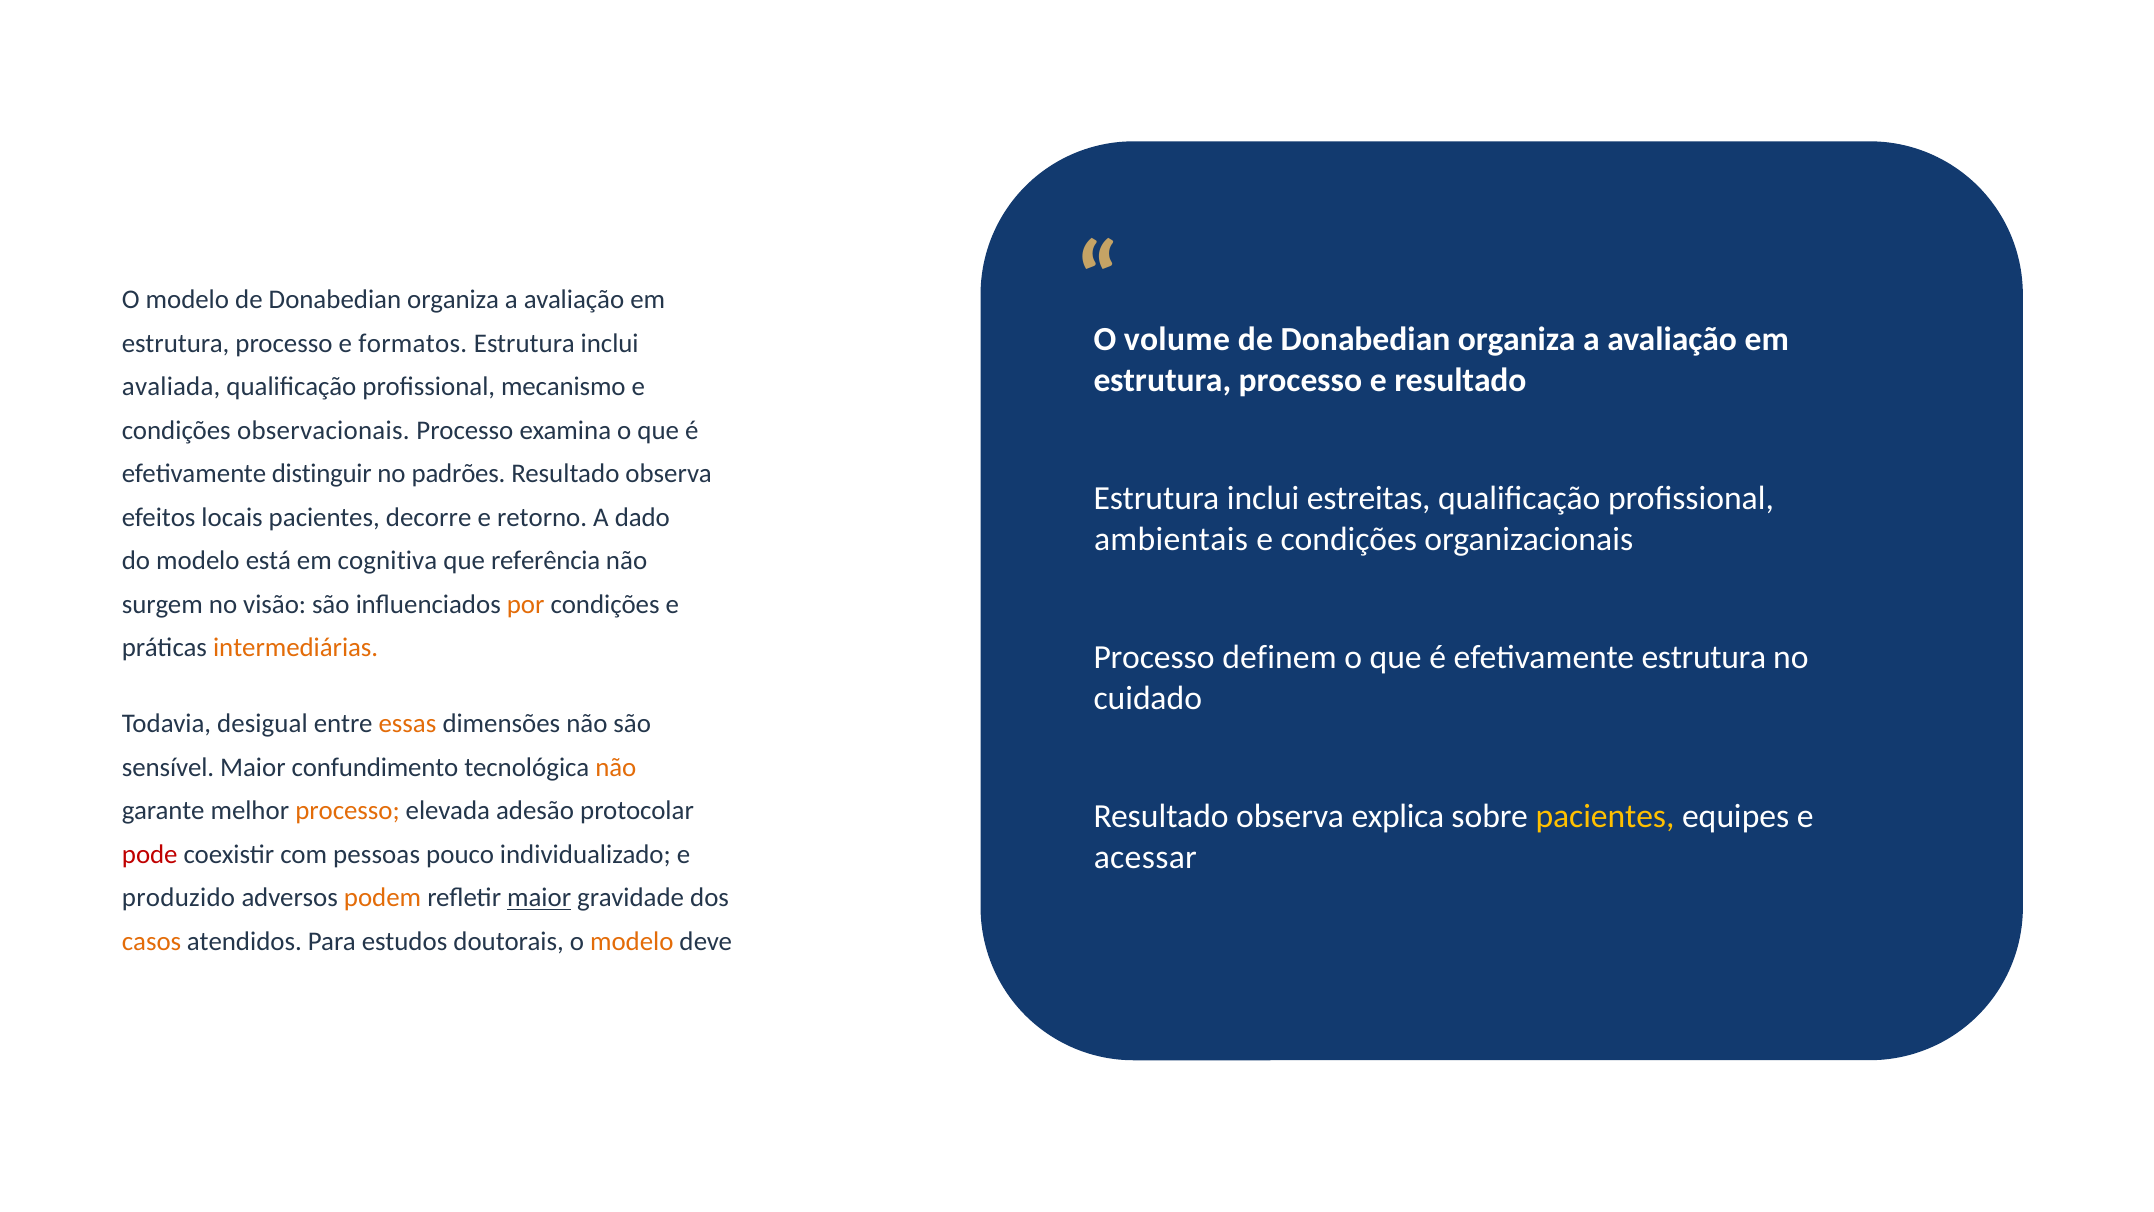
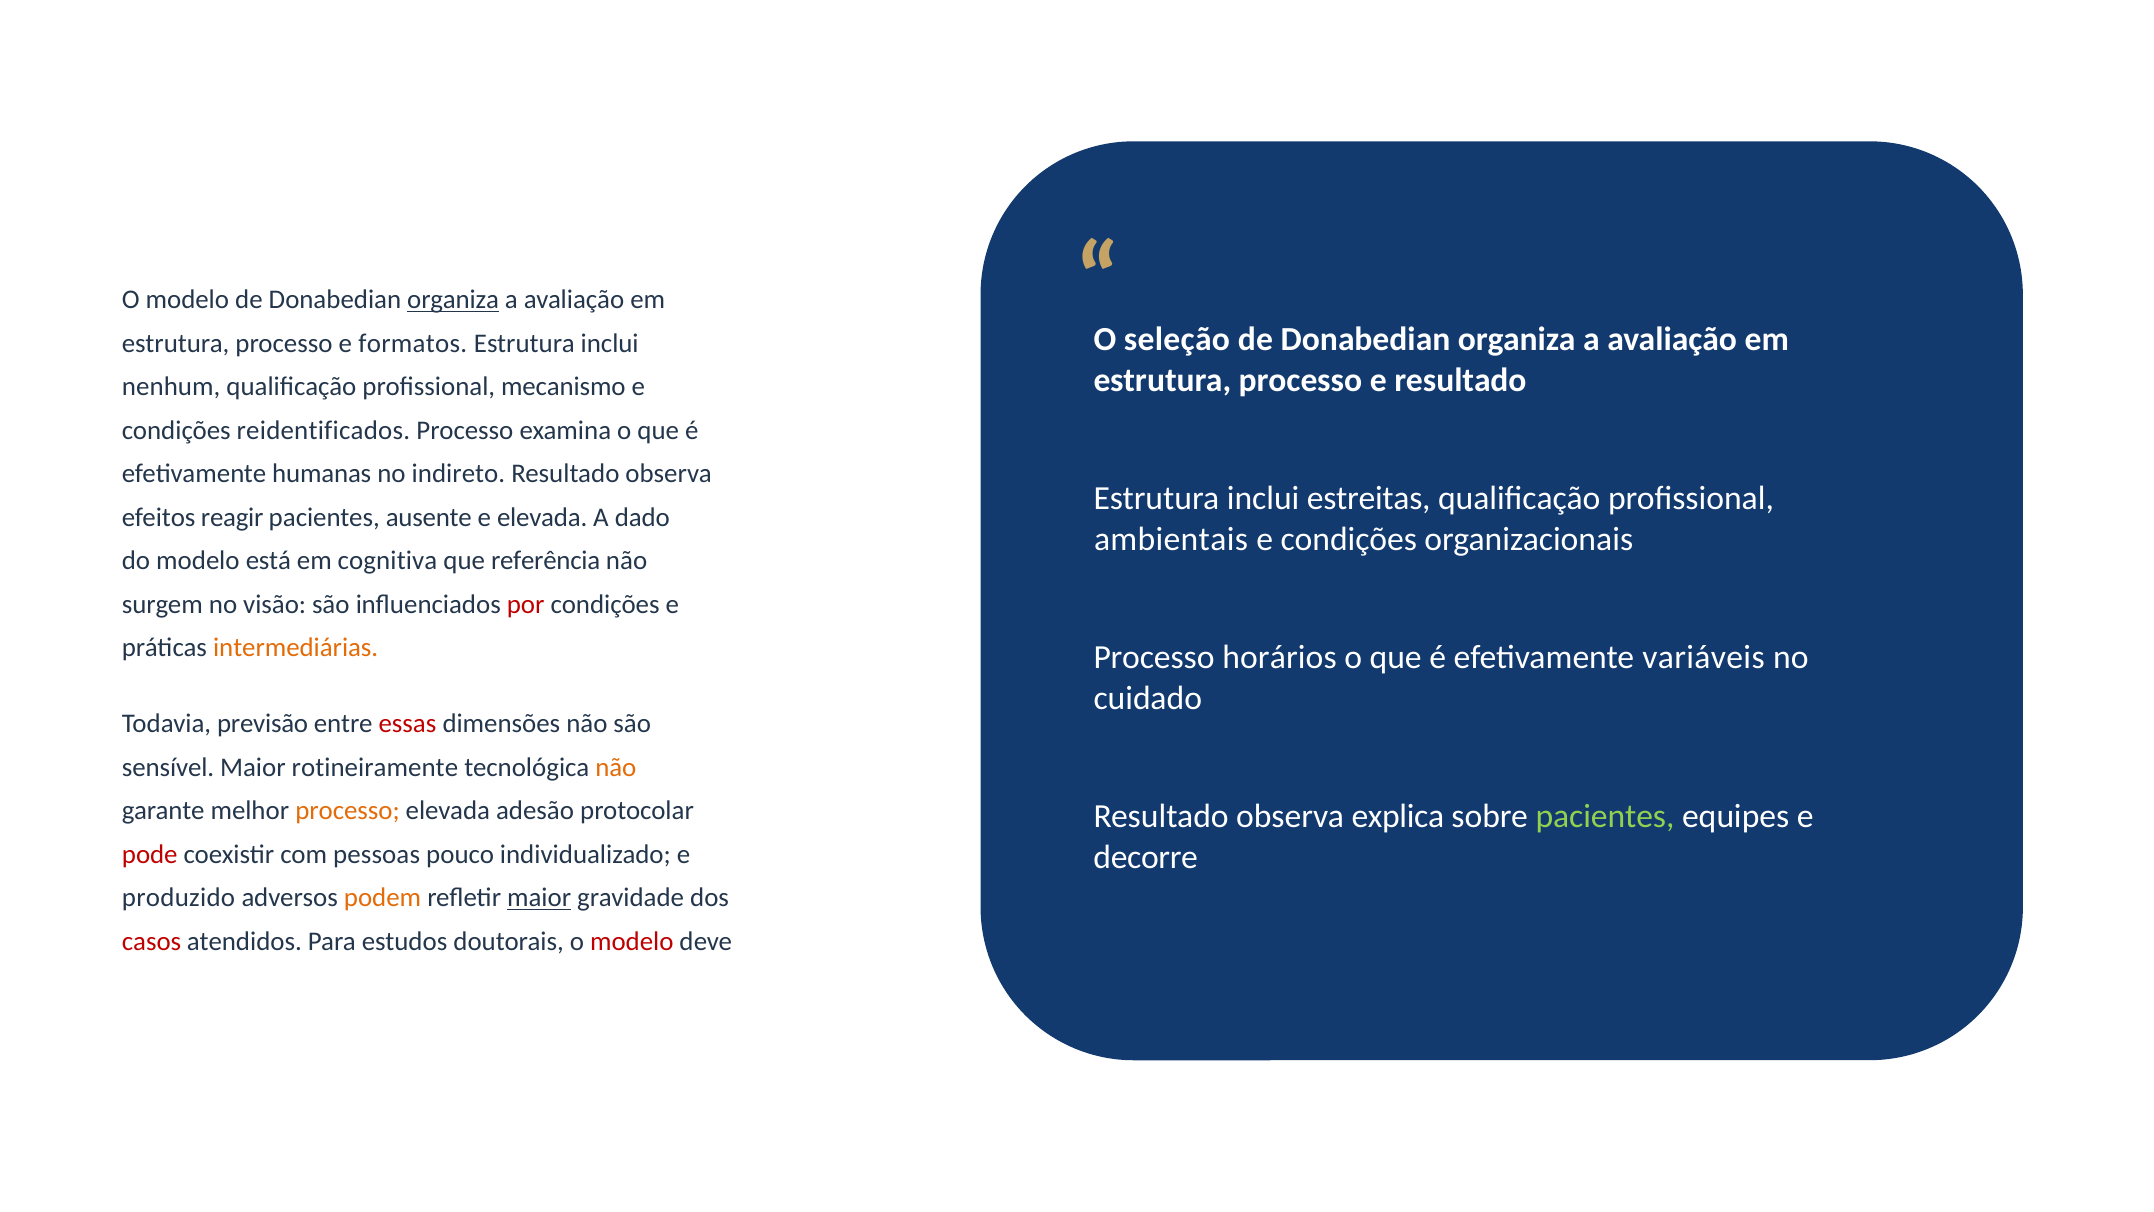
organiza underline: none -> present (453, 300)
volume: volume -> seleção (1177, 340)
avaliada: avaliada -> nenhum (171, 387)
observacionais: observacionais -> reidentificados (323, 430)
distinguir: distinguir -> humanas (322, 474)
padrões: padrões -> indireto (458, 474)
locais: locais -> reagir (232, 517)
decorre: decorre -> ausente (429, 517)
e retorno: retorno -> elevada (542, 517)
por colour: orange -> red (526, 604)
definem: definem -> horários (1280, 658)
efetivamente estrutura: estrutura -> variáveis (1704, 658)
desigual: desigual -> previsão (263, 724)
essas colour: orange -> red (407, 724)
confundimento: confundimento -> rotineiramente (375, 767)
pacientes colour: yellow -> light green (1605, 817)
acessar: acessar -> decorre (1146, 857)
casos colour: orange -> red (152, 941)
modelo colour: orange -> red (632, 941)
